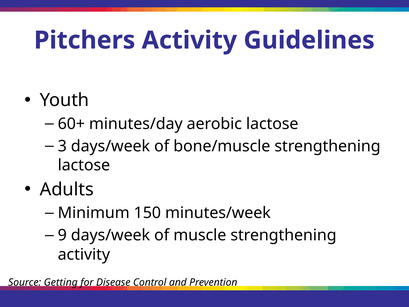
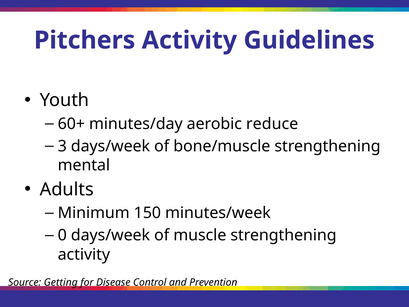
aerobic lactose: lactose -> reduce (272, 124)
lactose: lactose -> mental (84, 165)
9: 9 -> 0 (62, 235)
